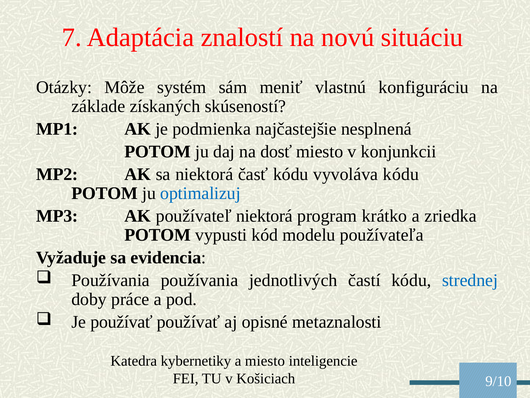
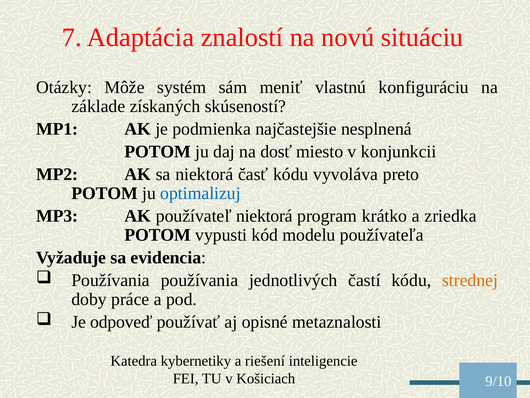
vyvoláva kódu: kódu -> preto (401, 174)
strednej colour: blue -> orange (470, 280)
Je používať: používať -> odpoveď (121, 322)
a miesto: miesto -> riešení (265, 361)
